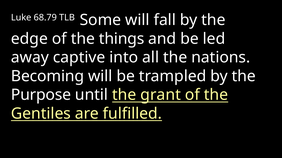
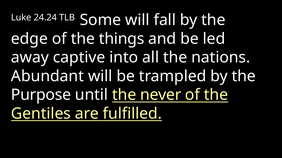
68.79: 68.79 -> 24.24 (45, 18)
Becoming: Becoming -> Abundant (47, 76)
grant: grant -> never (161, 95)
